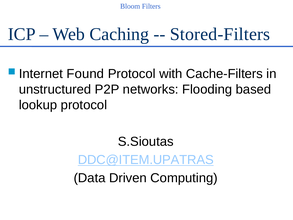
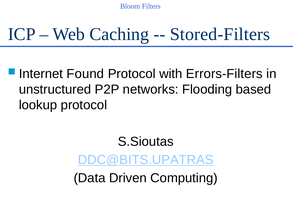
Cache-Filters: Cache-Filters -> Errors-Filters (224, 74)
DDC@ITEM.UPATRAS: DDC@ITEM.UPATRAS -> DDC@BITS.UPATRAS (146, 160)
